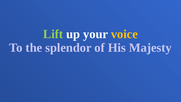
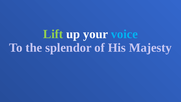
voice colour: yellow -> light blue (124, 34)
